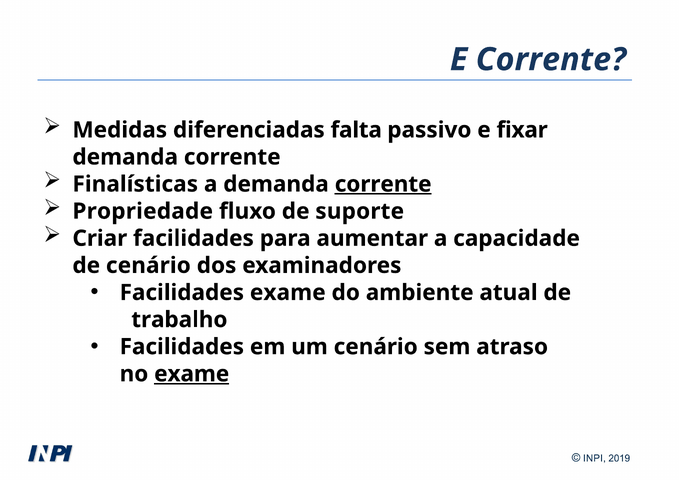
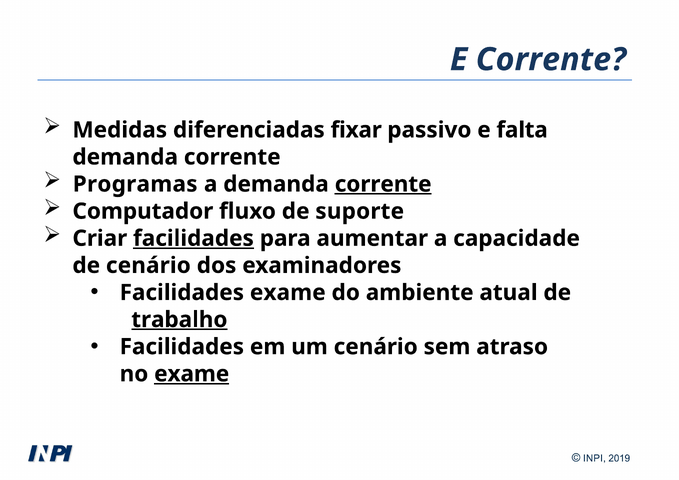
falta: falta -> fixar (356, 130)
fixar: fixar -> falta (522, 130)
Finalísticas: Finalísticas -> Programas (135, 184)
Propriedade: Propriedade -> Computador (143, 211)
facilidades underline: none -> present (193, 238)
trabalho underline: none -> present (179, 320)
